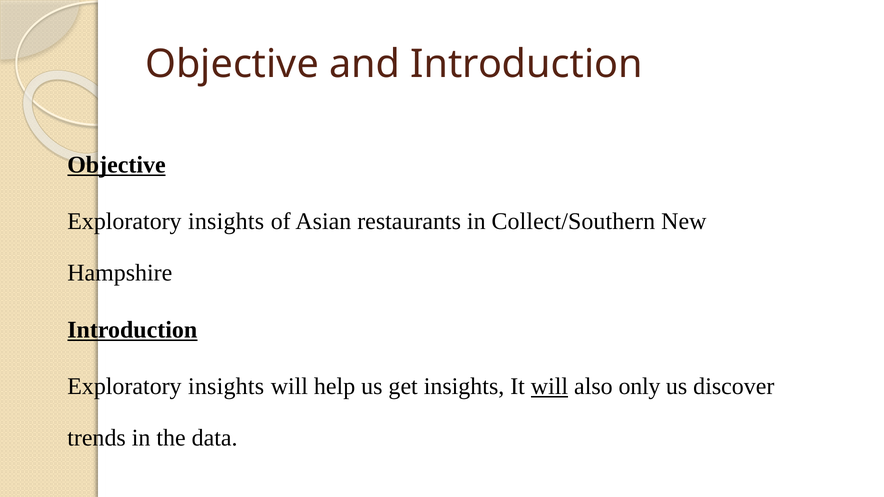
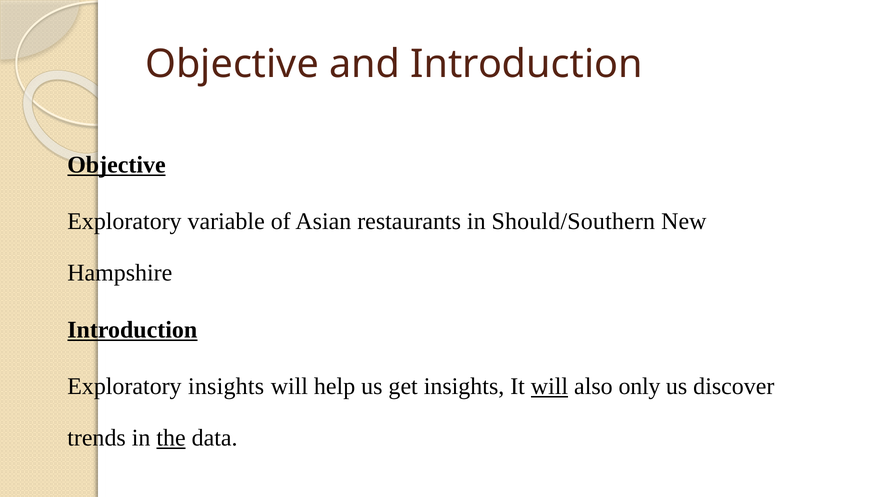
insights: insights -> variable (226, 221)
Collect/Southern: Collect/Southern -> Should/Southern (573, 221)
the underline: none -> present (171, 438)
